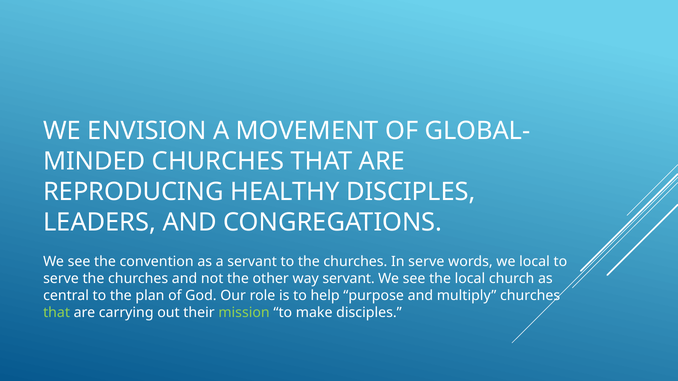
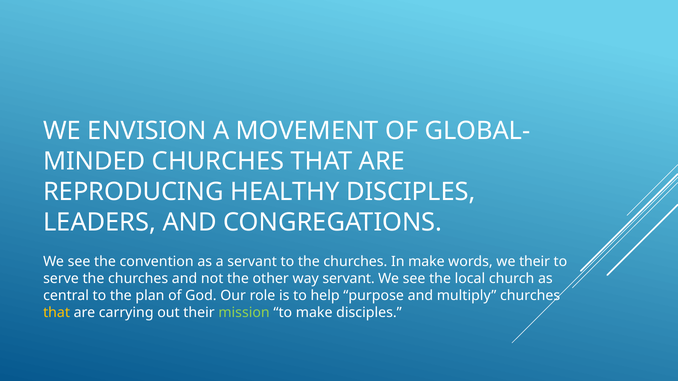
In serve: serve -> make (426, 262)
we local: local -> their (535, 262)
that colour: light green -> yellow (57, 313)
